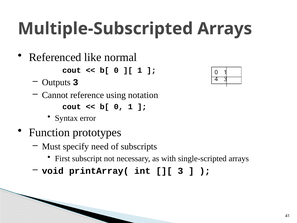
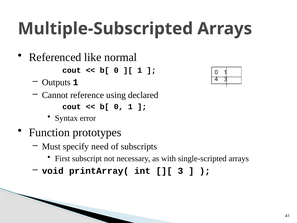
Outputs 3: 3 -> 1 (76, 82)
notation: notation -> declared (143, 95)
